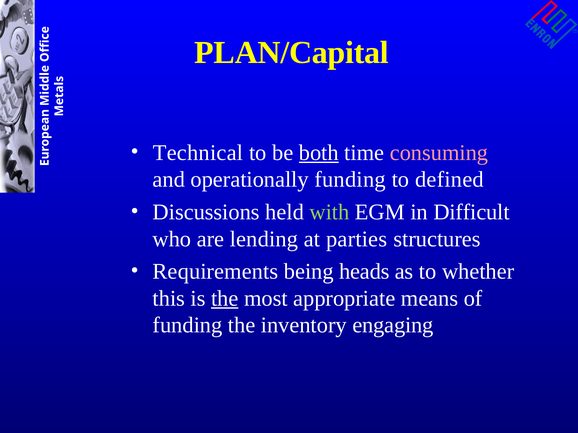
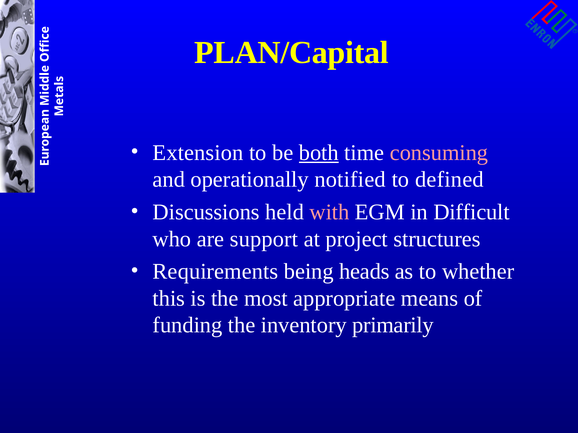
Technical: Technical -> Extension (198, 153)
operationally funding: funding -> notified (350, 180)
with colour: light green -> pink (329, 212)
lending: lending -> support (264, 239)
parties: parties -> project (357, 239)
the underline: present -> none (225, 299)
engaging: engaging -> primarily (393, 326)
